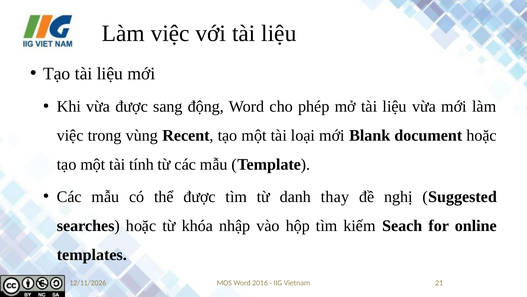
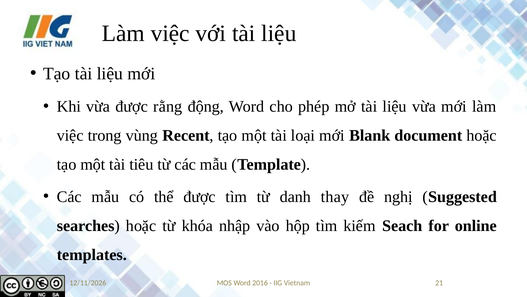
sang: sang -> rằng (168, 106)
tính: tính -> tiêu (141, 164)
